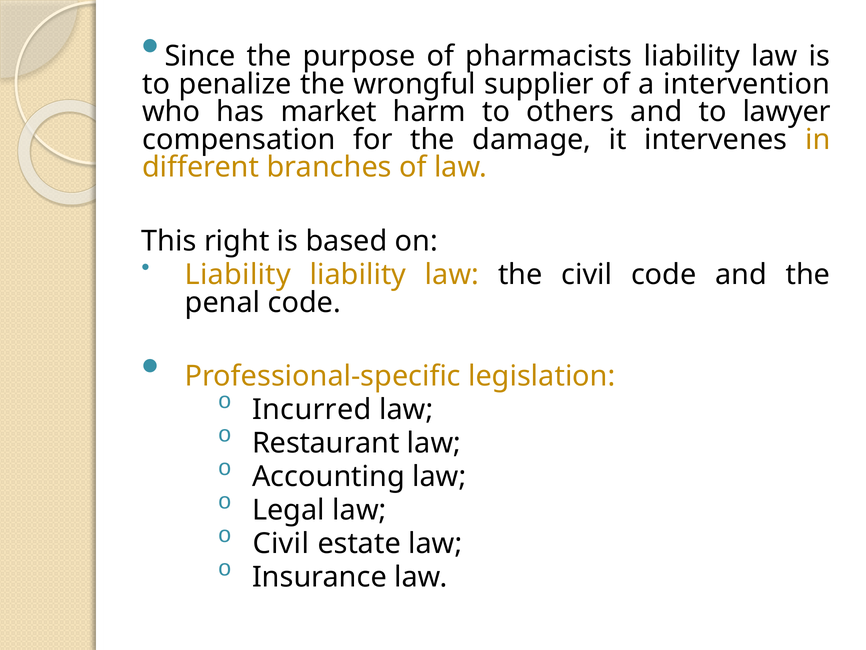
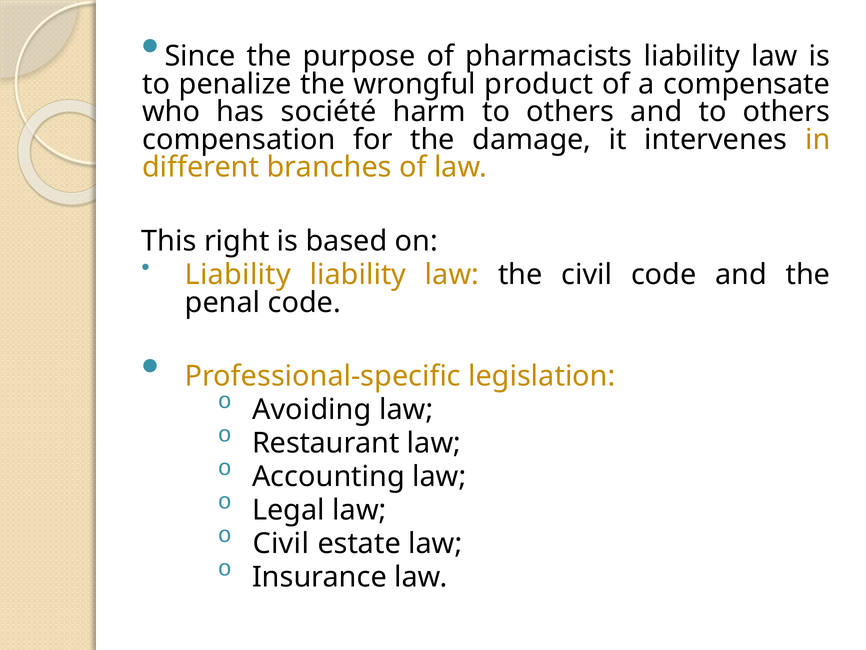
supplier: supplier -> product (539, 84)
intervention: intervention -> compensate (747, 84)
market: market -> société (329, 112)
and to lawyer: lawyer -> others (787, 112)
Incurred: Incurred -> Avoiding (312, 410)
